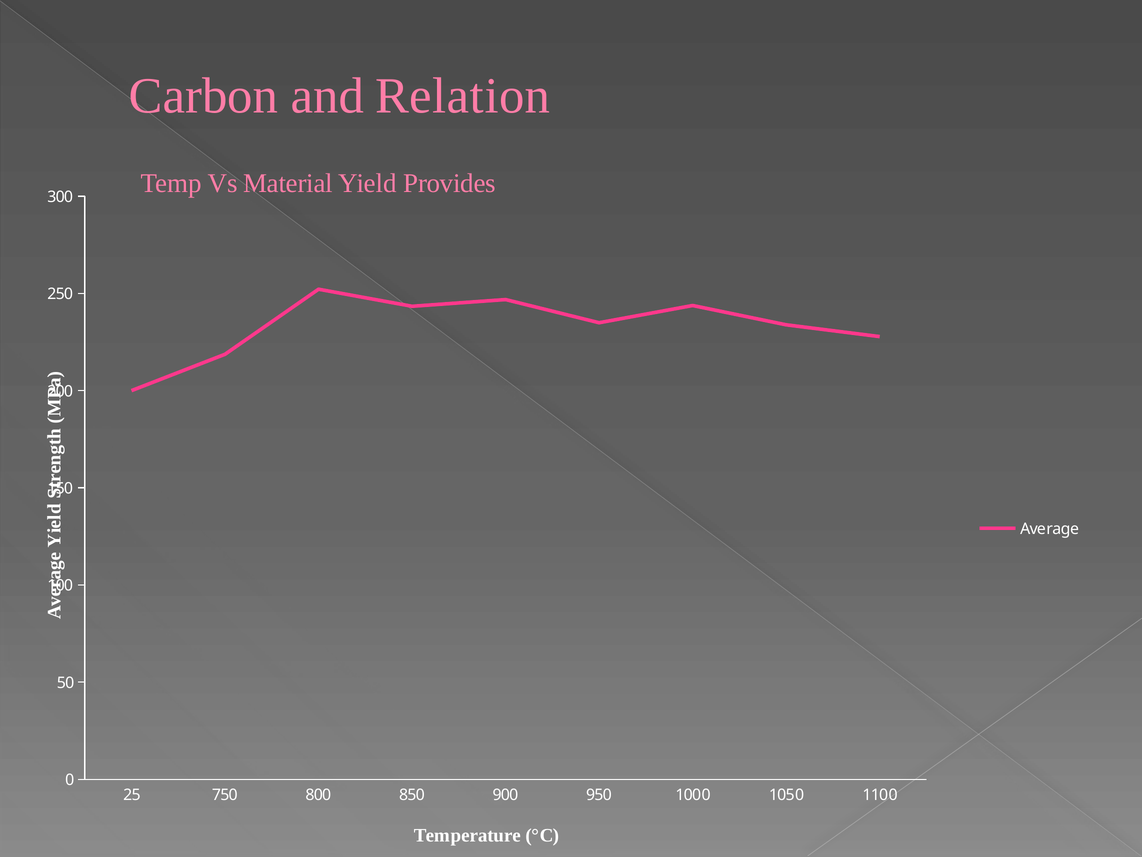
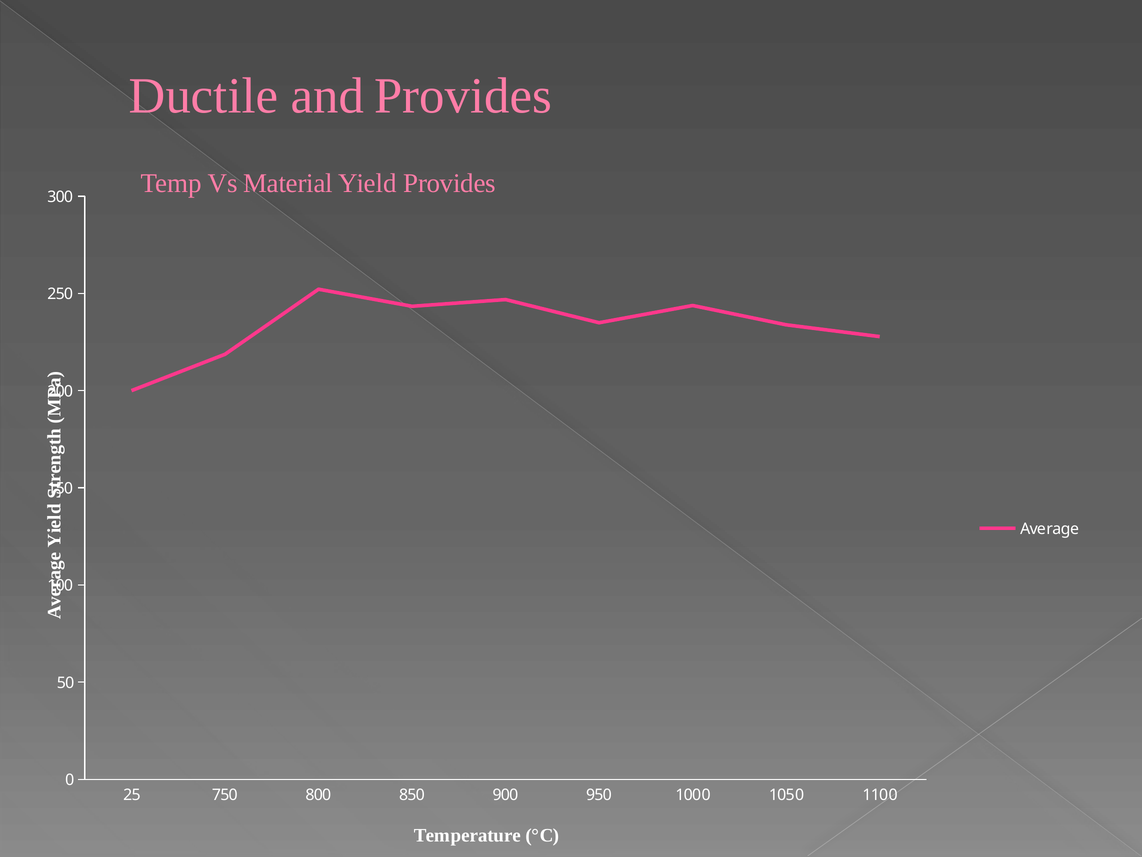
Carbon: Carbon -> Ductile (204, 96)
and Relation: Relation -> Provides (463, 96)
